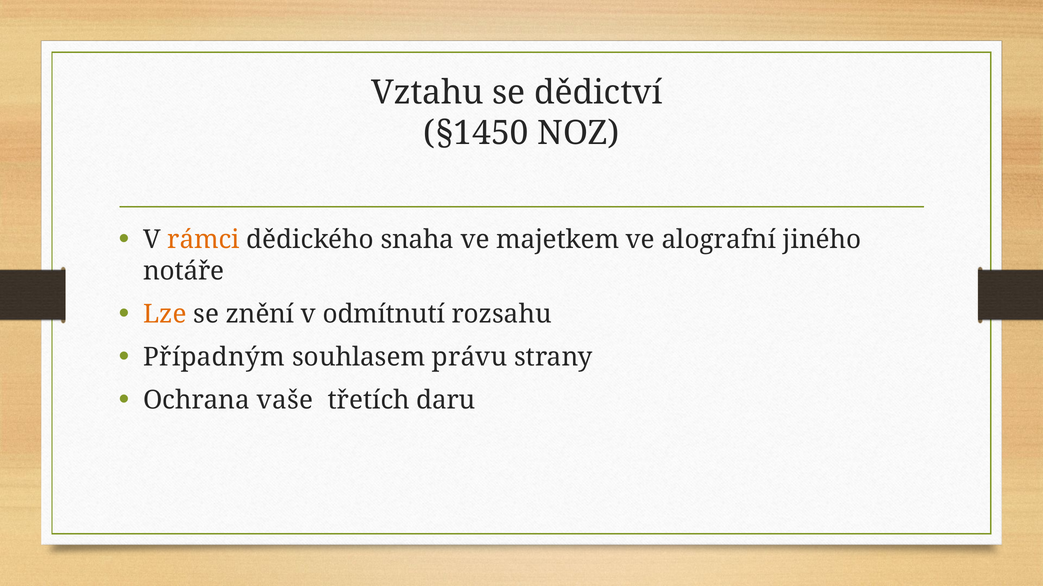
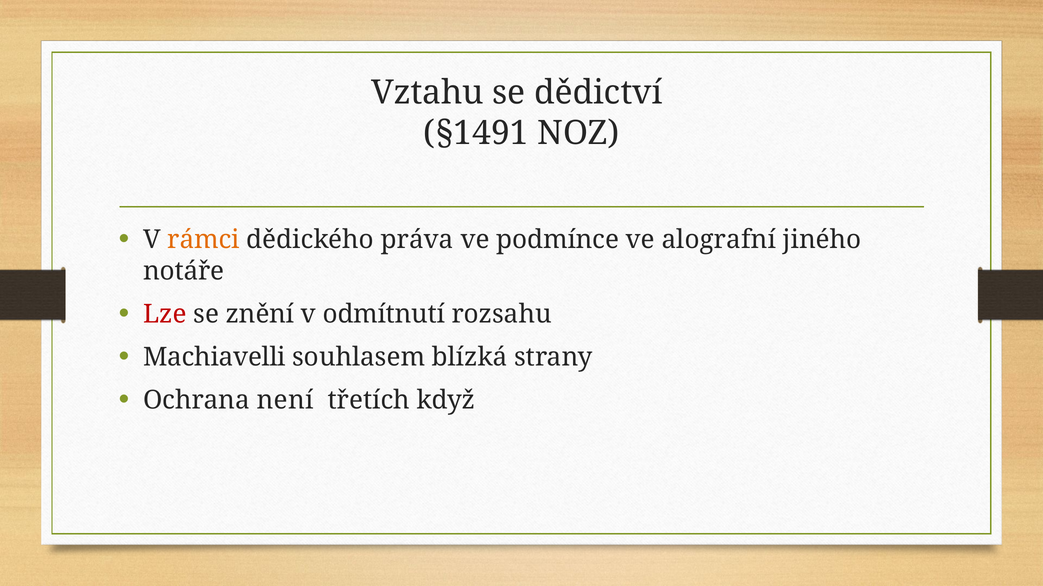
§1450: §1450 -> §1491 (476, 133)
snaha: snaha -> práva (417, 240)
majetkem: majetkem -> podmínce (558, 240)
Lze colour: orange -> red (165, 314)
Případným: Případným -> Machiavelli (214, 357)
právu: právu -> blízká (470, 357)
vaše: vaše -> není (285, 400)
daru: daru -> když (446, 400)
